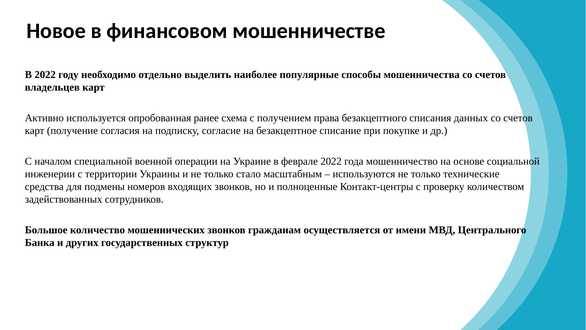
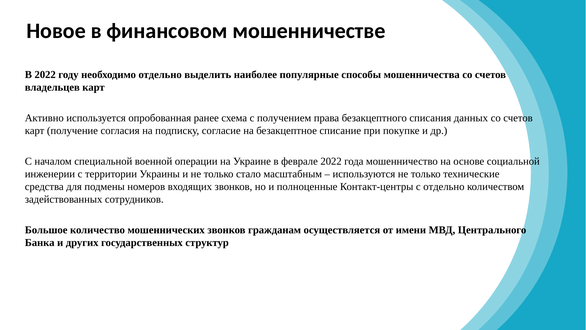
с проверку: проверку -> отдельно (444, 186)
